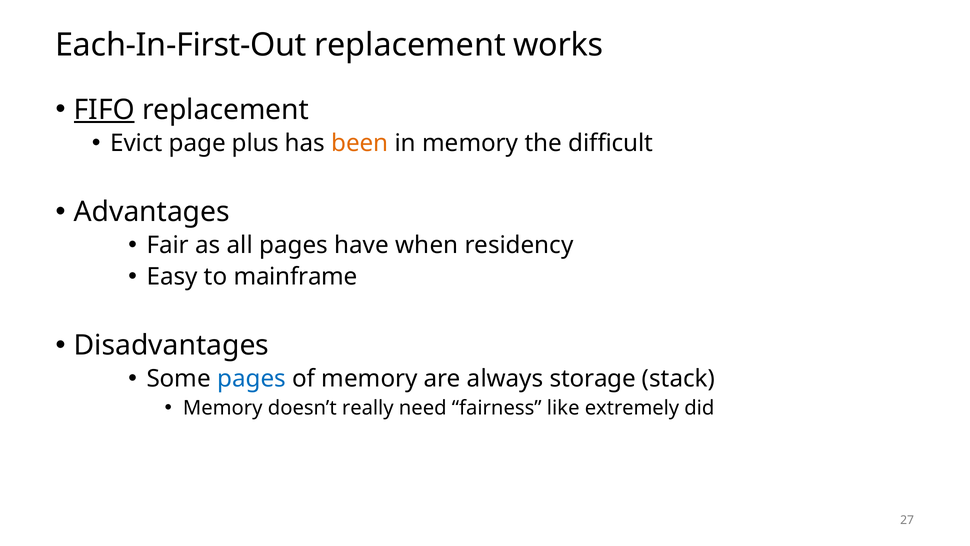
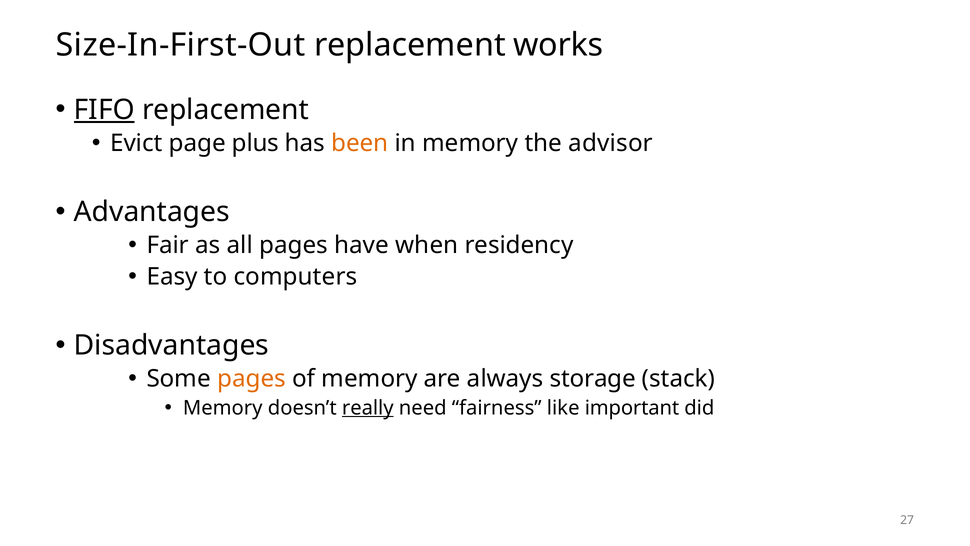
Each-In-First-Out: Each-In-First-Out -> Size-In-First-Out (181, 45)
difficult: difficult -> advisor (611, 143)
mainframe: mainframe -> computers (295, 276)
pages colour: blue -> orange (251, 379)
really underline: none -> present (368, 408)
extremely: extremely -> important (632, 408)
